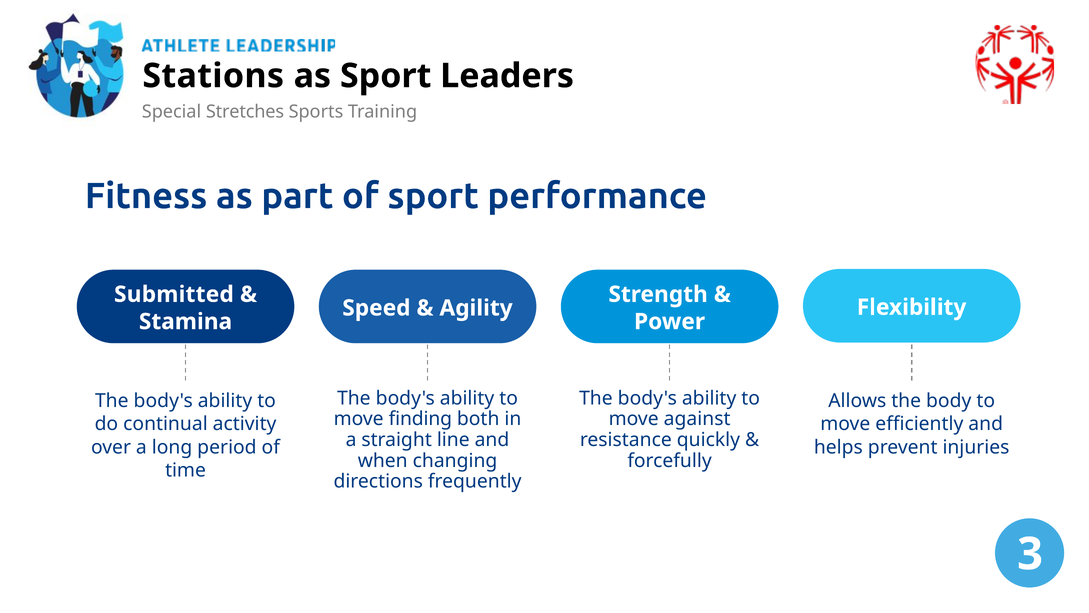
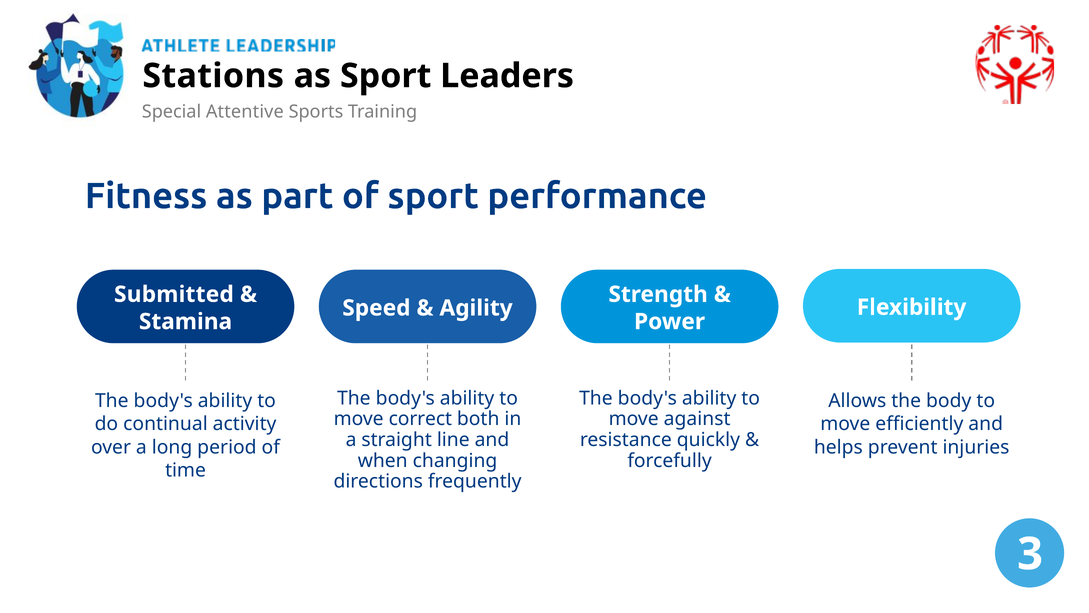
Stretches: Stretches -> Attentive (245, 112)
finding: finding -> correct (420, 419)
